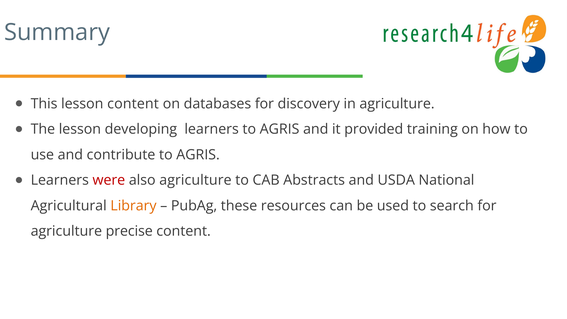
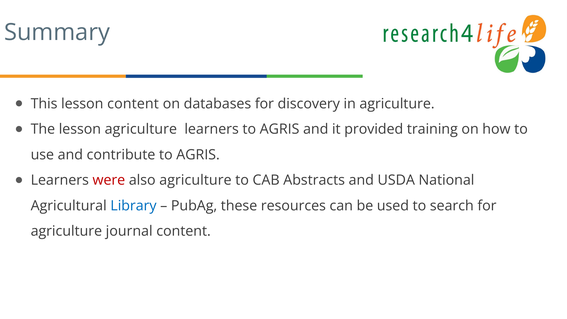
lesson developing: developing -> agriculture (141, 129)
Library colour: orange -> blue (133, 206)
precise: precise -> journal (129, 231)
